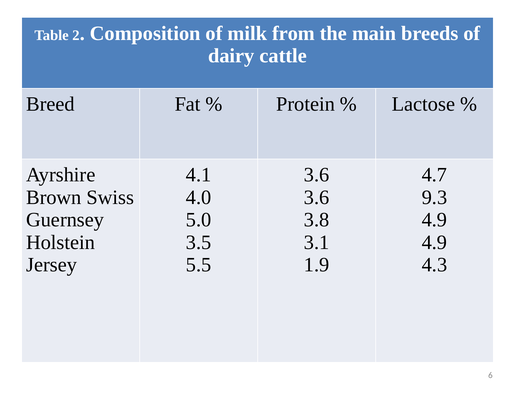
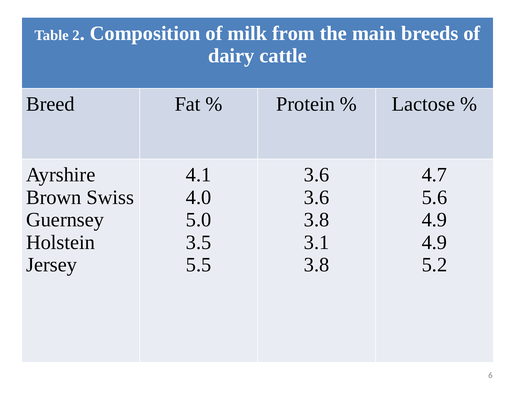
9.3: 9.3 -> 5.6 (434, 197)
1.9: 1.9 -> 3.8 (317, 265)
4.3: 4.3 -> 5.2 (434, 265)
